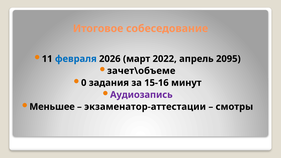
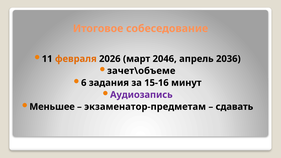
февраля colour: blue -> orange (76, 59)
2022: 2022 -> 2046 (165, 59)
2095: 2095 -> 2036 (228, 59)
0: 0 -> 6 (84, 83)
экзаменатор-аттестации: экзаменатор-аттестации -> экзаменатор-предметам (145, 107)
смотры: смотры -> сдавать (234, 107)
